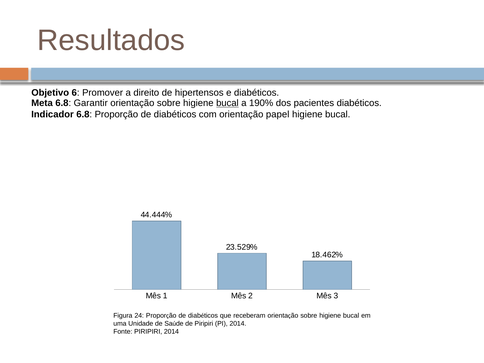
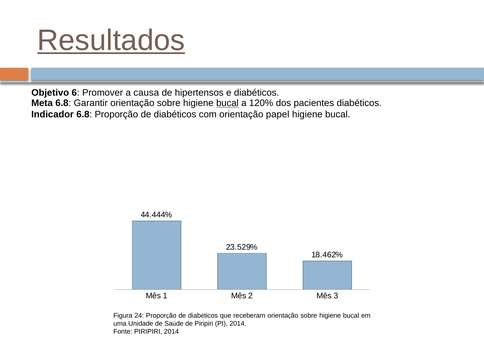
Resultados underline: none -> present (111, 40)
direito: direito -> causa (146, 93)
190%: 190% -> 120% (261, 103)
